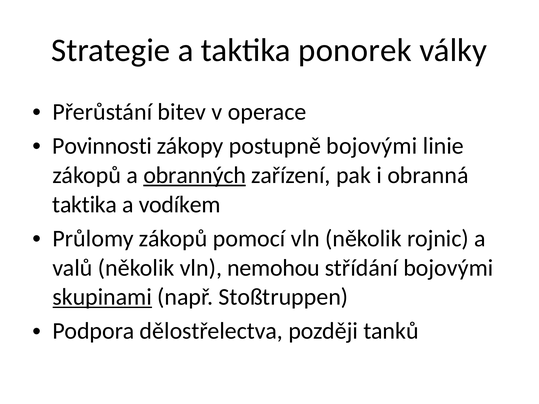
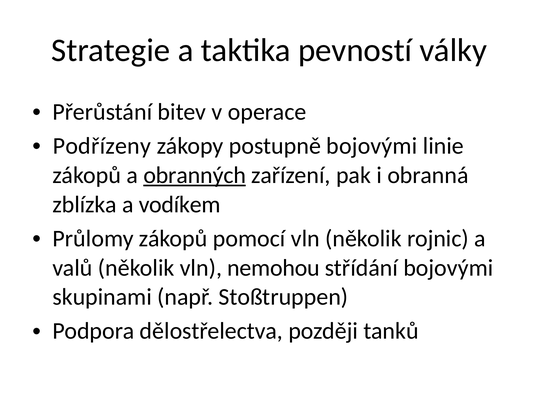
ponorek: ponorek -> pevností (355, 50)
Povinnosti: Povinnosti -> Podřízeny (102, 146)
taktika: taktika -> zblízka (85, 205)
skupinami underline: present -> none (102, 297)
